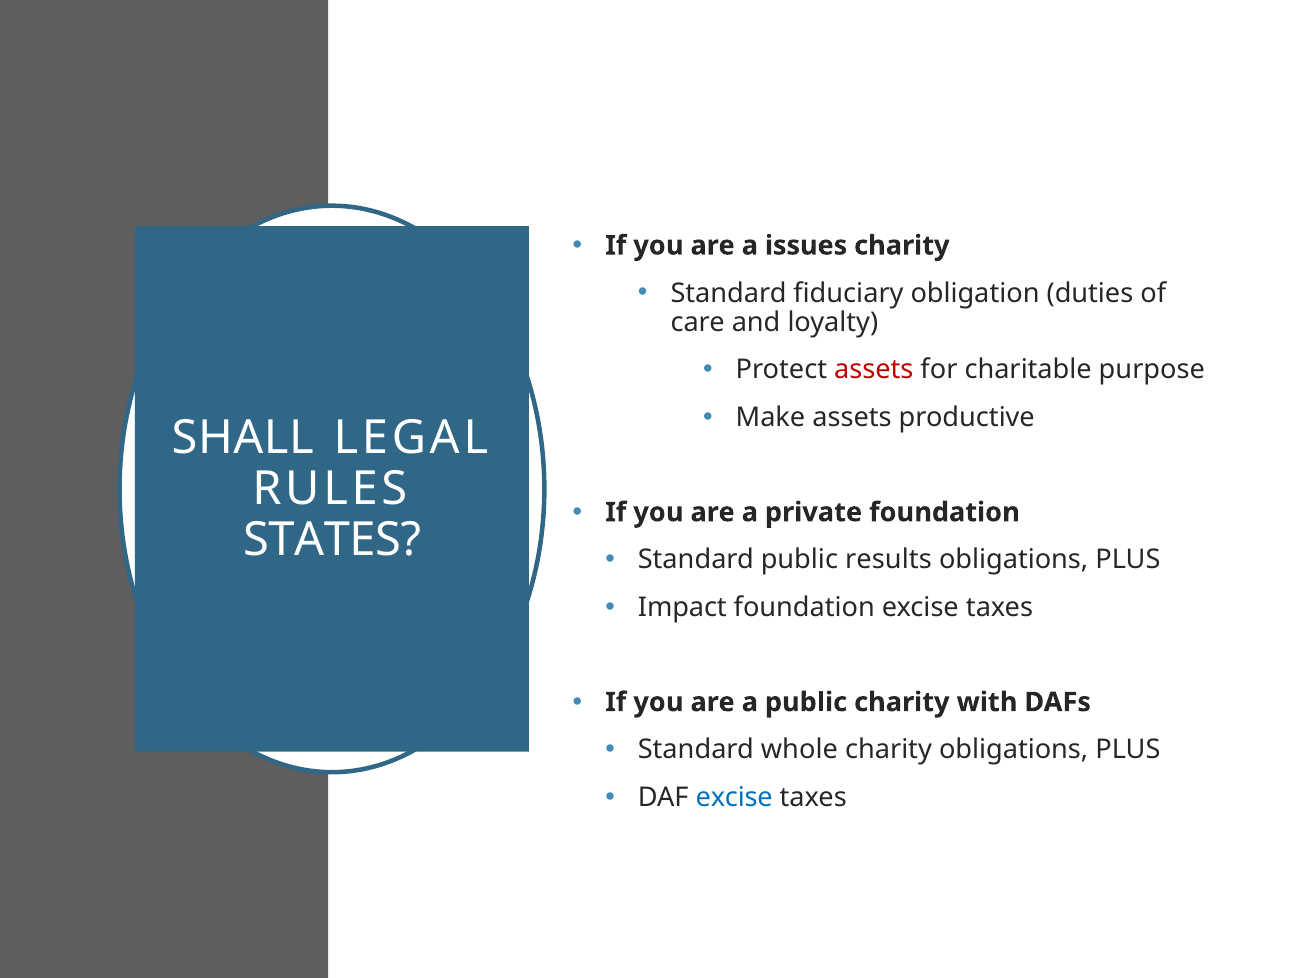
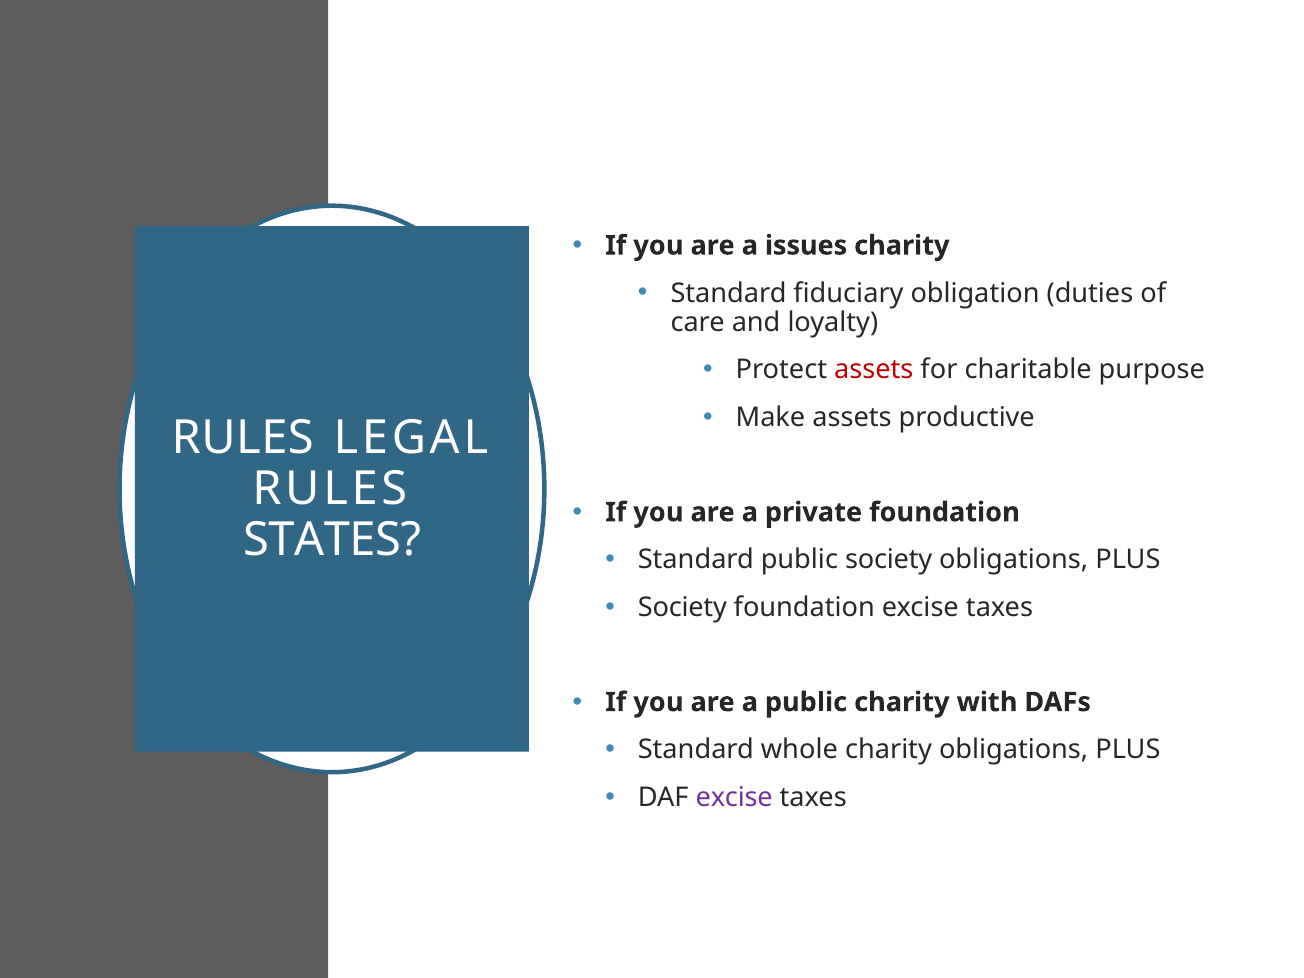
SHALL: SHALL -> RULES (243, 438)
public results: results -> society (889, 560)
Impact: Impact -> Society (682, 607)
excise colour: blue -> purple (734, 797)
